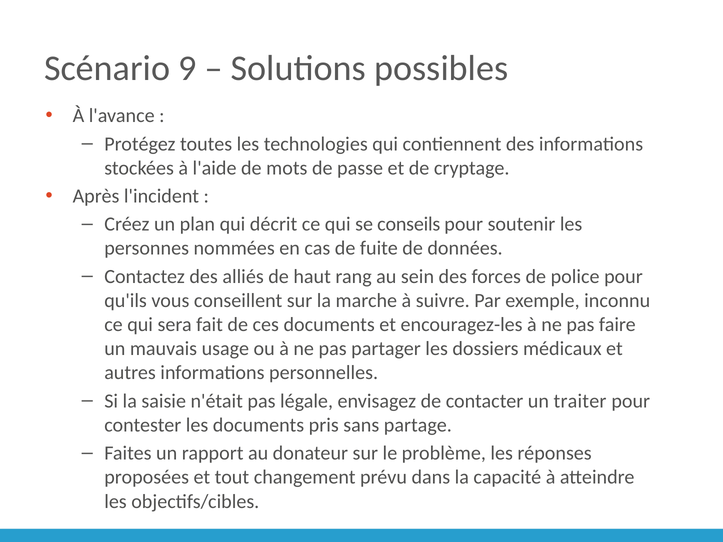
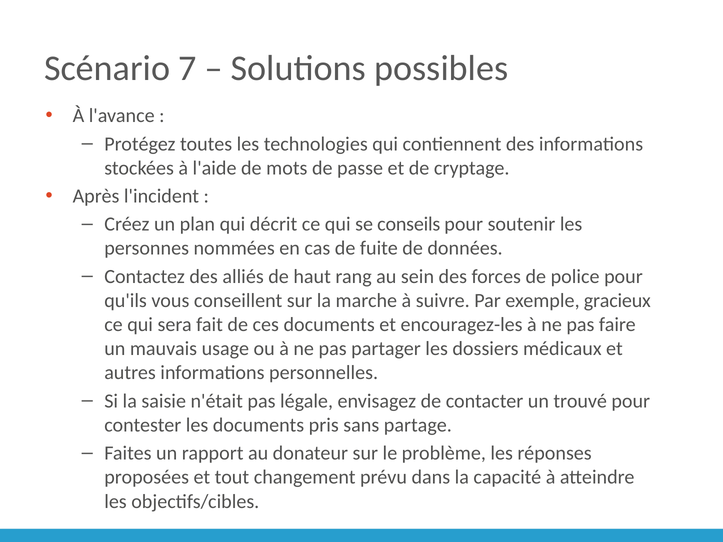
9: 9 -> 7 (187, 68)
inconnu: inconnu -> gracieux (617, 301)
traiter: traiter -> trouvé (580, 401)
